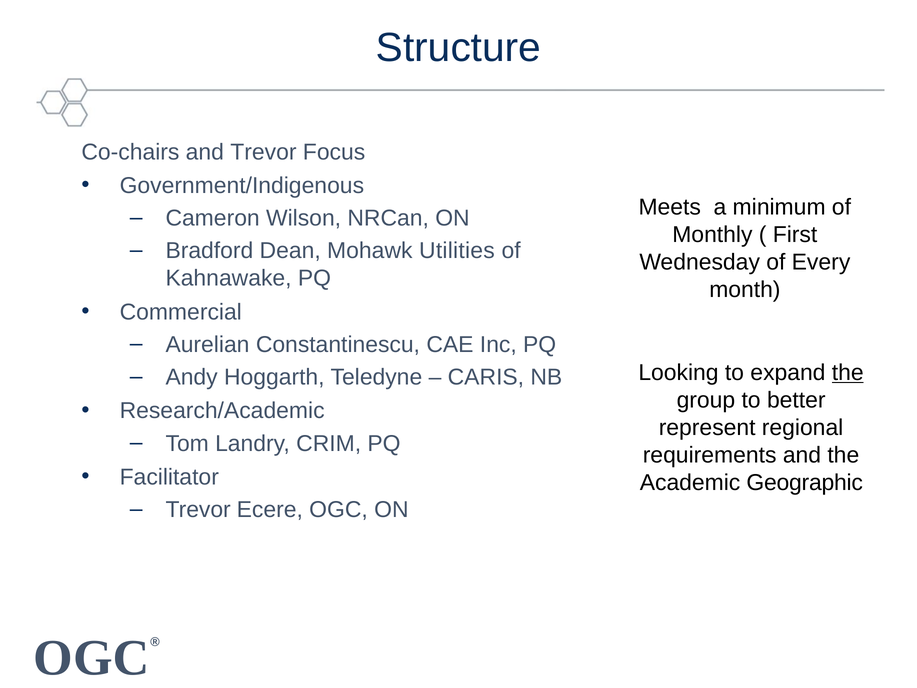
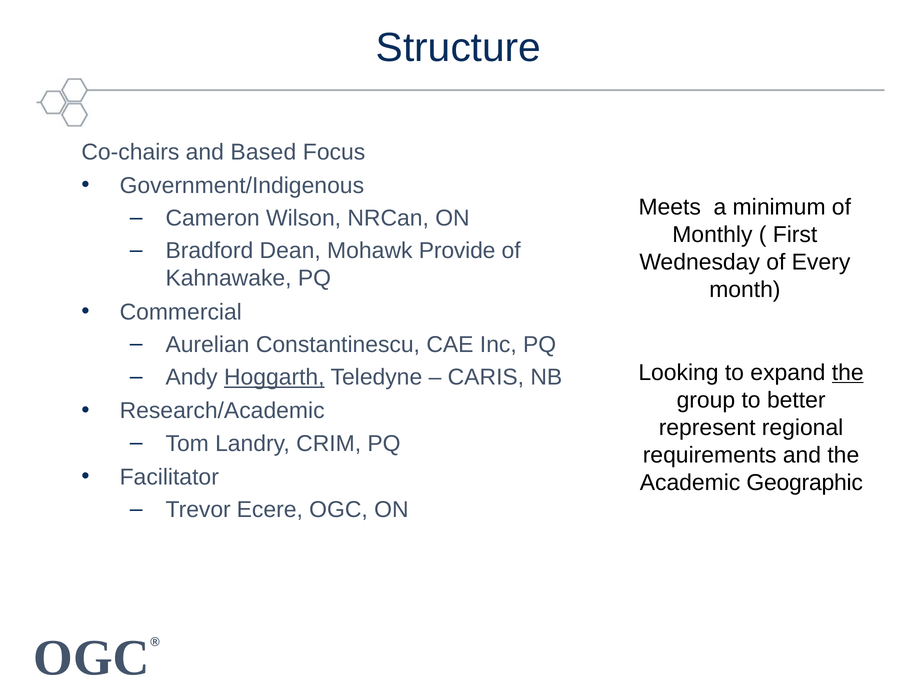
and Trevor: Trevor -> Based (263, 152)
Utilities: Utilities -> Provide (457, 251)
Hoggarth underline: none -> present (274, 377)
